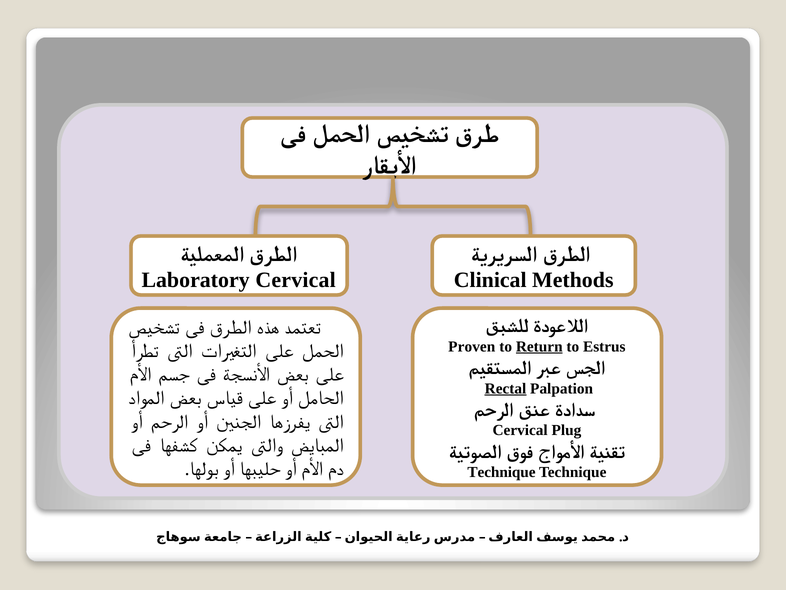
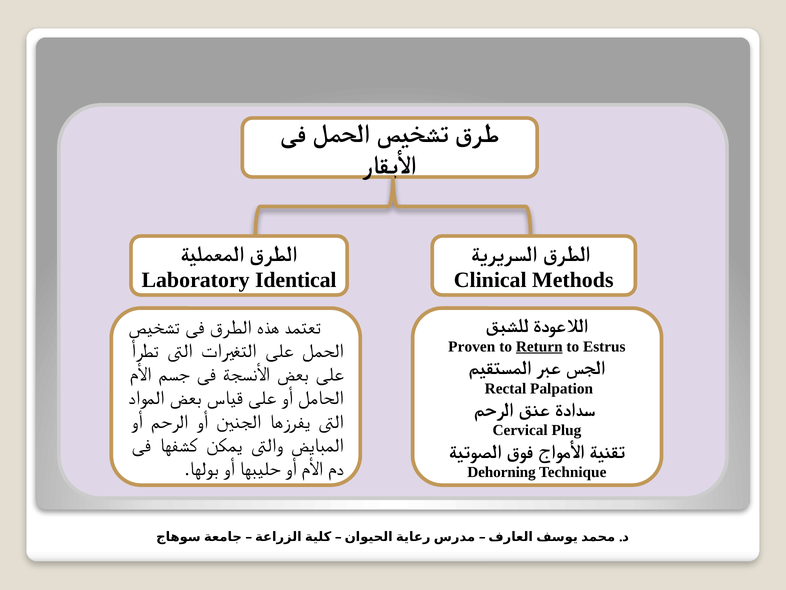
Laboratory Cervical: Cervical -> Identical (296, 280)
Rectal underline: present -> none (505, 388)
Technique: Technique -> Dehorning (502, 472)
